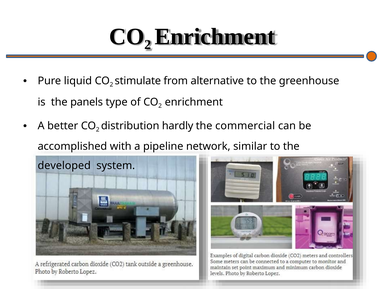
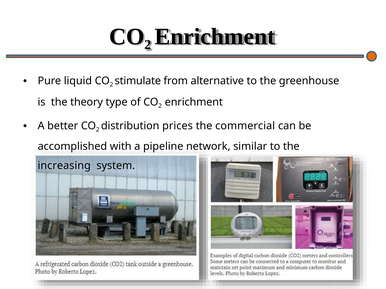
panels: panels -> theory (87, 102)
hardly: hardly -> prices (178, 126)
developed: developed -> increasing (64, 166)
